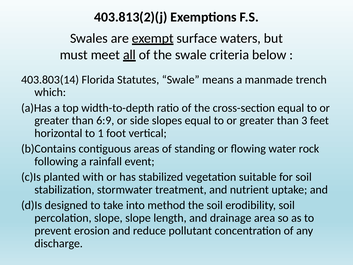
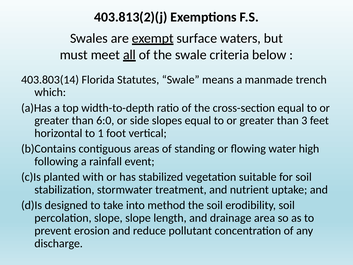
6:9: 6:9 -> 6:0 (105, 120)
rock: rock -> high (309, 149)
